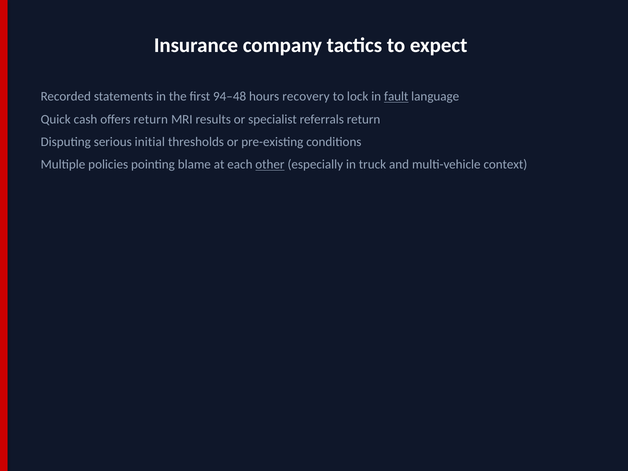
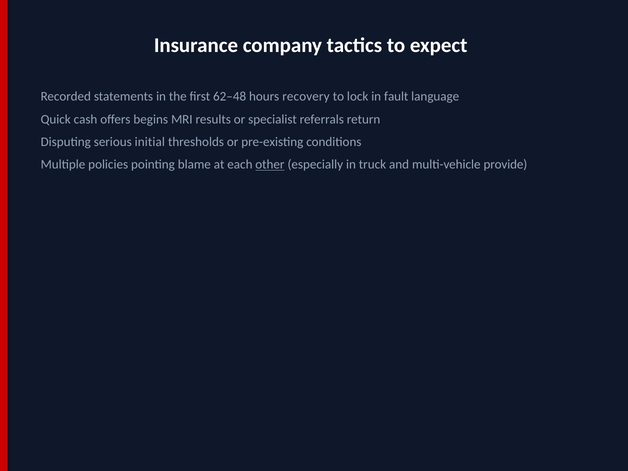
94–48: 94–48 -> 62–48 (230, 97)
fault underline: present -> none (396, 97)
offers return: return -> begins (151, 119)
context: context -> provide (505, 165)
